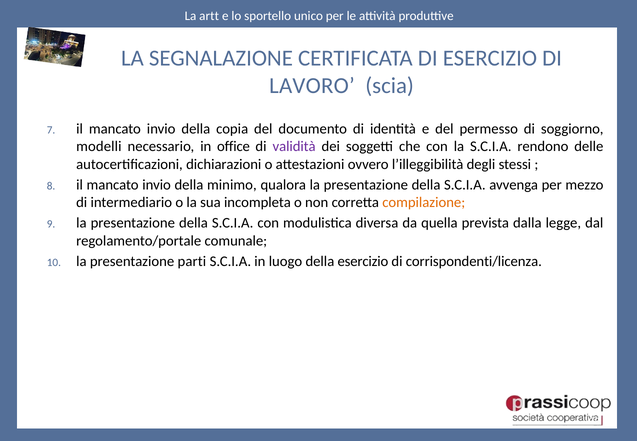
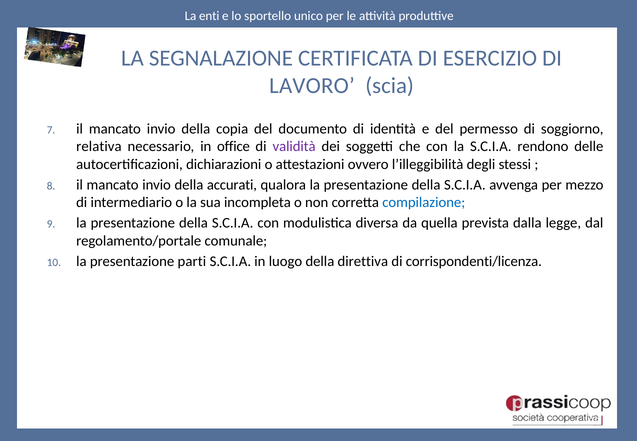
artt: artt -> enti (209, 16)
modelli: modelli -> relativa (99, 147)
minimo: minimo -> accurati (232, 185)
compilazione colour: orange -> blue (424, 202)
della esercizio: esercizio -> direttiva (363, 261)
